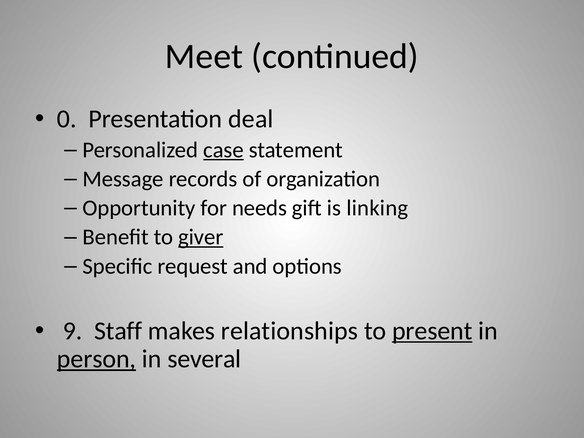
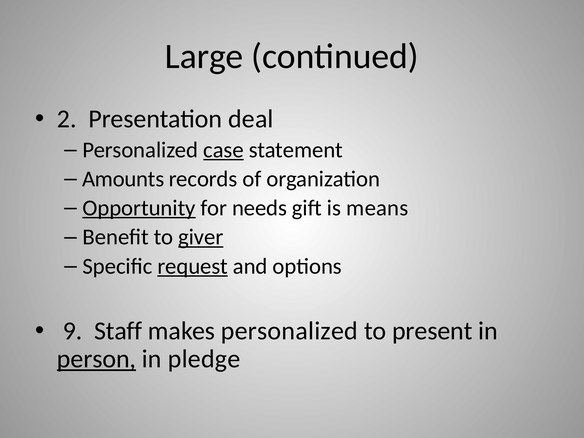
Meet: Meet -> Large (204, 57)
0: 0 -> 2 (67, 119)
Message: Message -> Amounts (123, 179)
Opportunity underline: none -> present (139, 208)
linking: linking -> means (377, 208)
request underline: none -> present (193, 266)
makes relationships: relationships -> personalized (289, 331)
present underline: present -> none (432, 331)
several: several -> pledge (204, 359)
